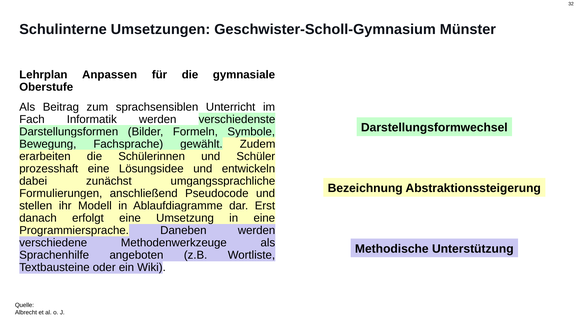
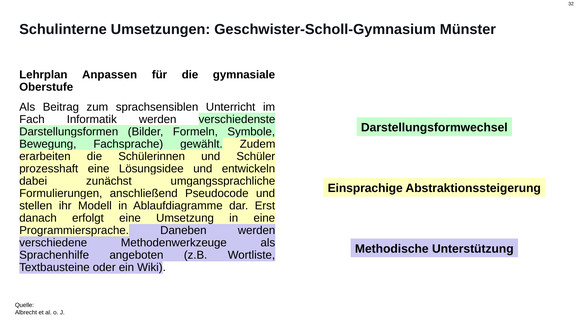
Bezeichnung: Bezeichnung -> Einsprachige (365, 188)
